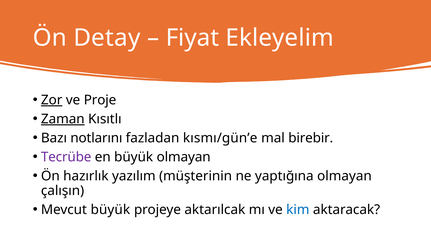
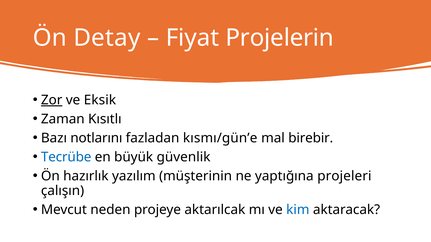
Ekleyelim: Ekleyelim -> Projelerin (280, 38)
Proje: Proje -> Eksik (100, 100)
Zaman underline: present -> none (63, 119)
Tecrübe colour: purple -> blue (66, 157)
büyük olmayan: olmayan -> güvenlik (184, 157)
yaptığına olmayan: olmayan -> projeleri (344, 176)
Mevcut büyük: büyük -> neden (110, 210)
